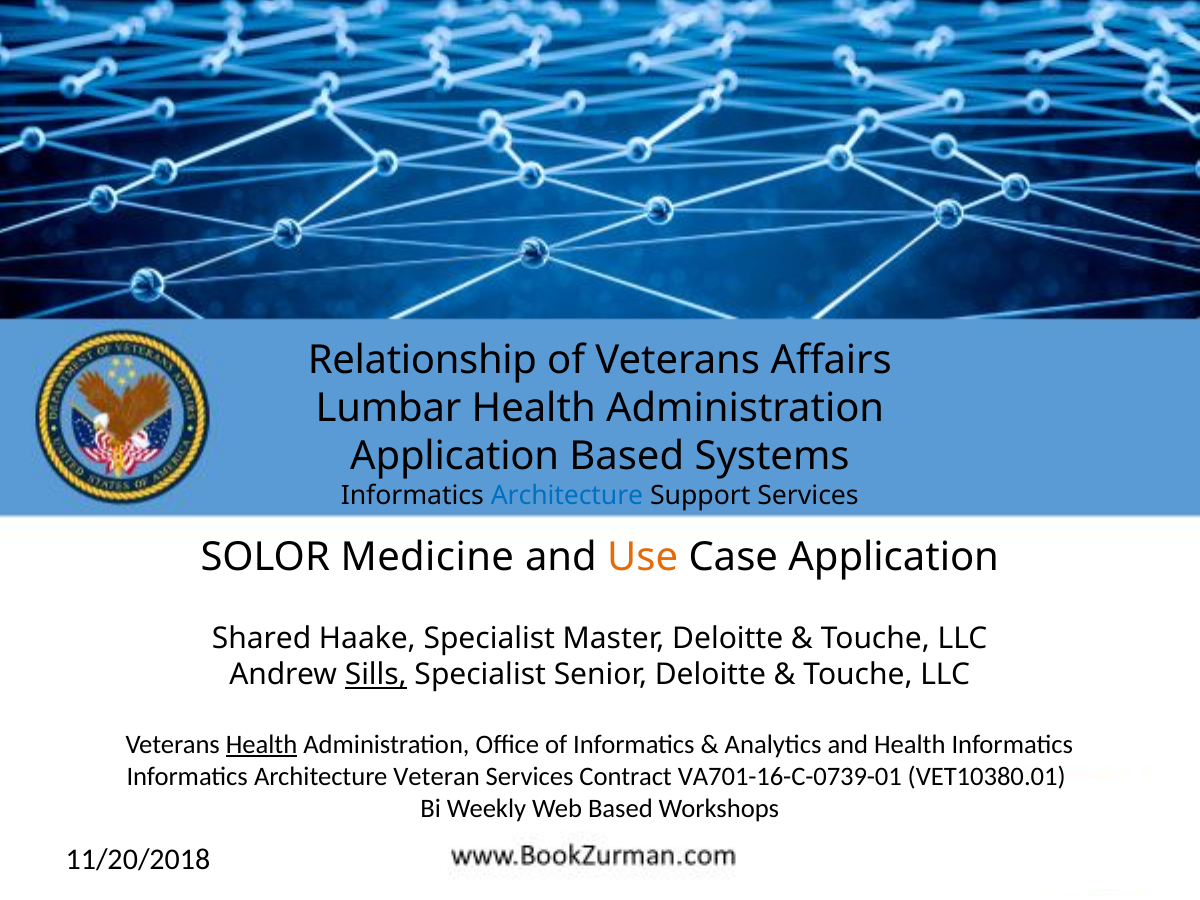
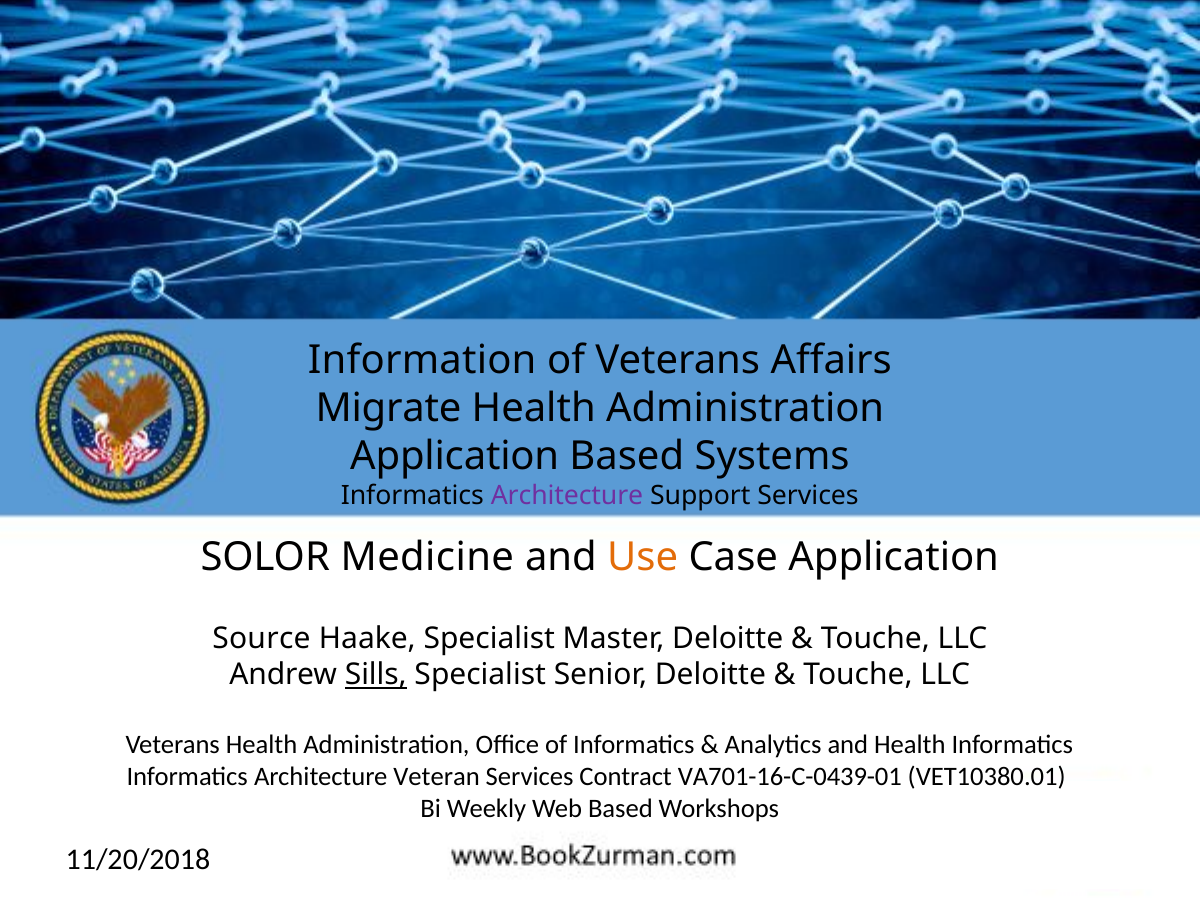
Relationship: Relationship -> Information (422, 360)
Lumbar: Lumbar -> Migrate (388, 408)
Architecture colour: blue -> purple (567, 495)
Shared: Shared -> Source (261, 639)
Health underline: present -> none (262, 744)
VA701-16-C-0739-01: VA701-16-C-0739-01 -> VA701-16-C-0439-01 (790, 776)
